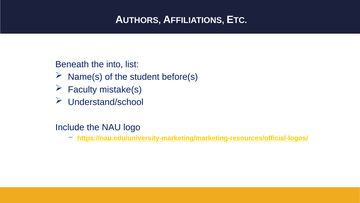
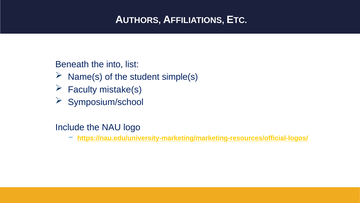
before(s: before(s -> simple(s (180, 77)
Understand/school: Understand/school -> Symposium/school (106, 102)
